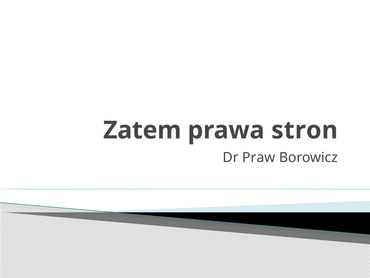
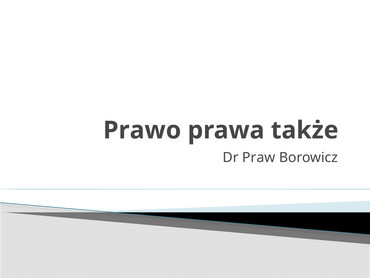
Zatem: Zatem -> Prawo (142, 130)
stron: stron -> także (305, 130)
